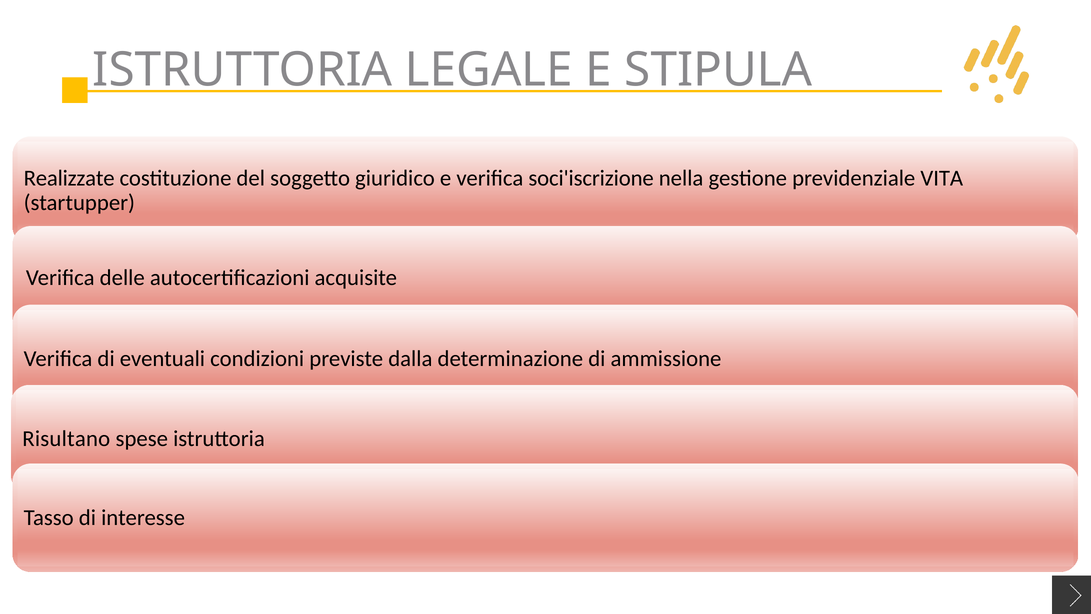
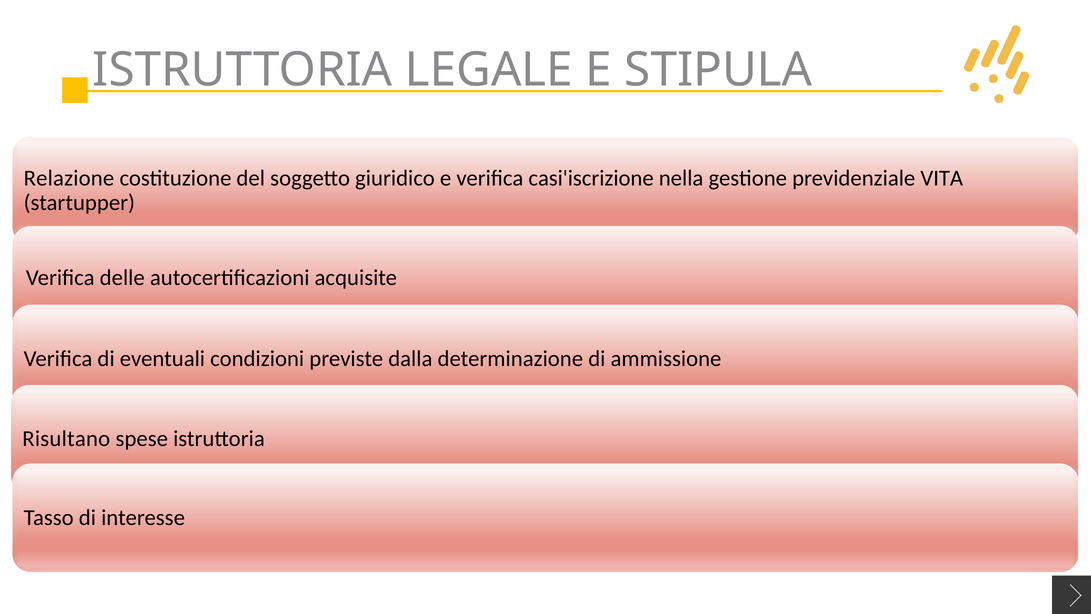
Realizzate: Realizzate -> Relazione (69, 178)
soci'iscrizione: soci'iscrizione -> casi'iscrizione (591, 178)
